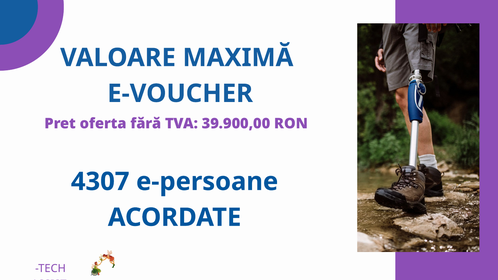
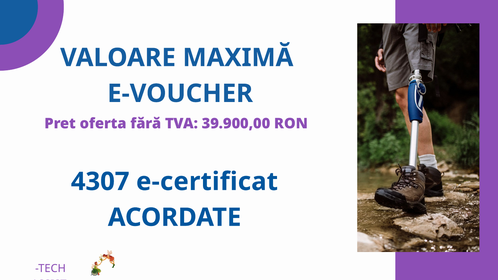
e-persoane: e-persoane -> e-certificat (207, 182)
